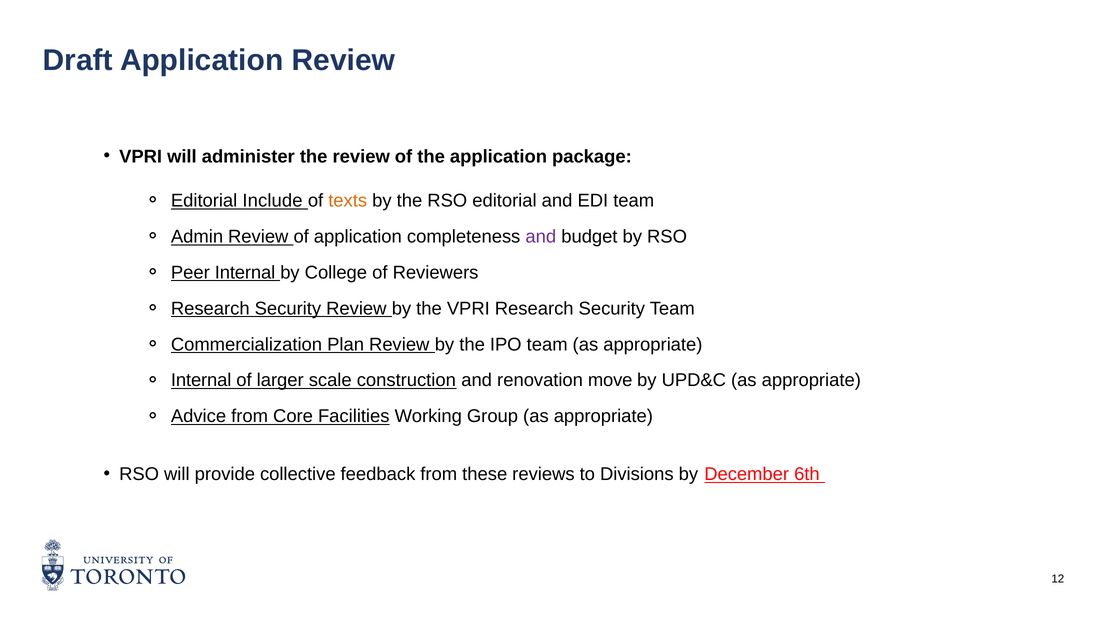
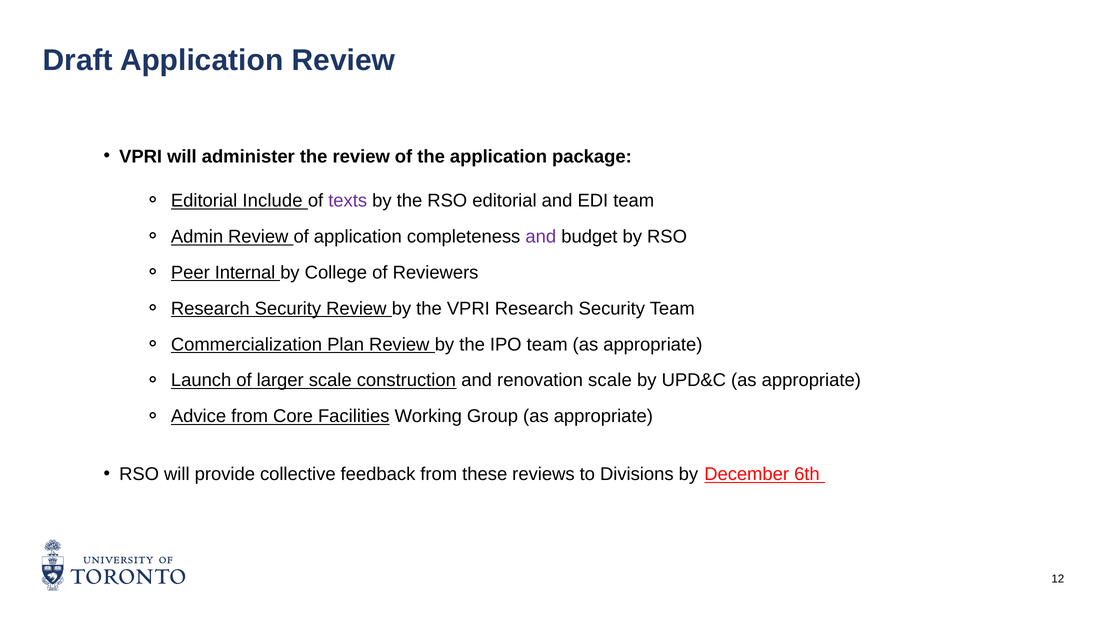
texts colour: orange -> purple (348, 201)
Internal: Internal -> Launch (201, 380)
renovation move: move -> scale (610, 380)
